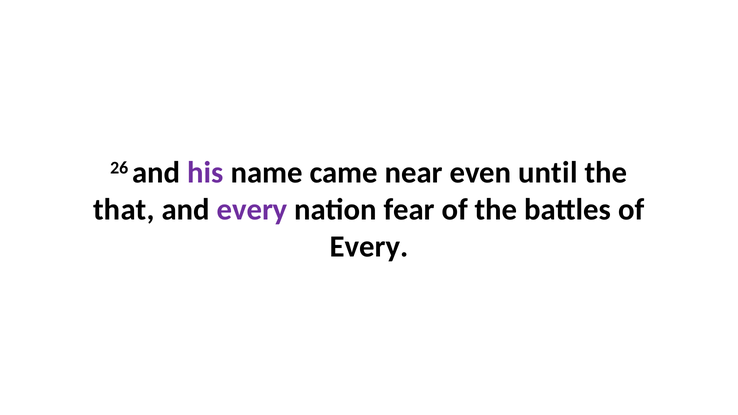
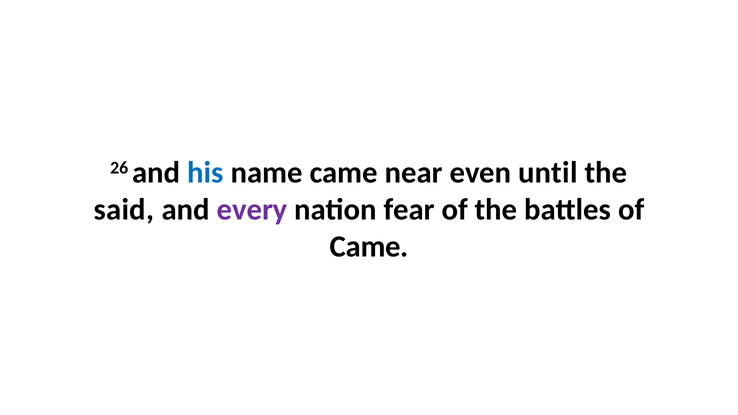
his colour: purple -> blue (205, 173)
that: that -> said (124, 210)
Every: Every -> Came (369, 247)
